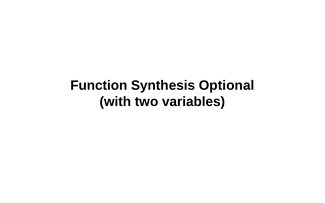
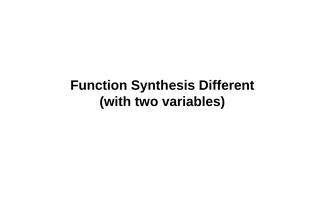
Optional: Optional -> Different (227, 85)
